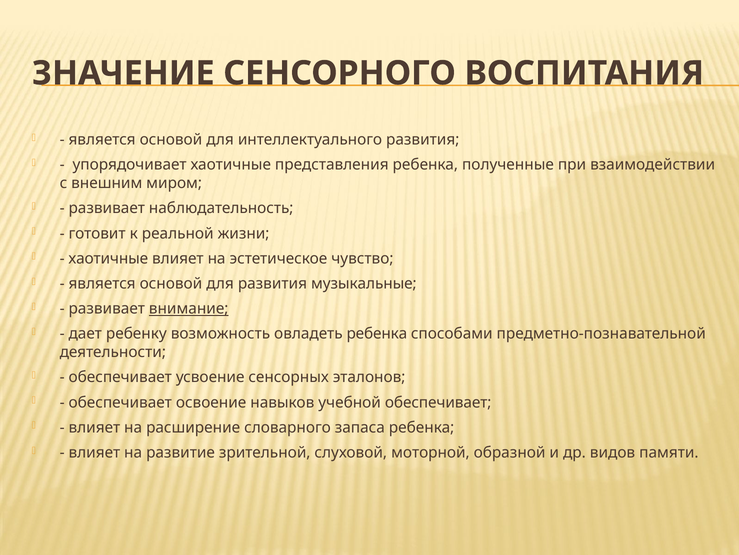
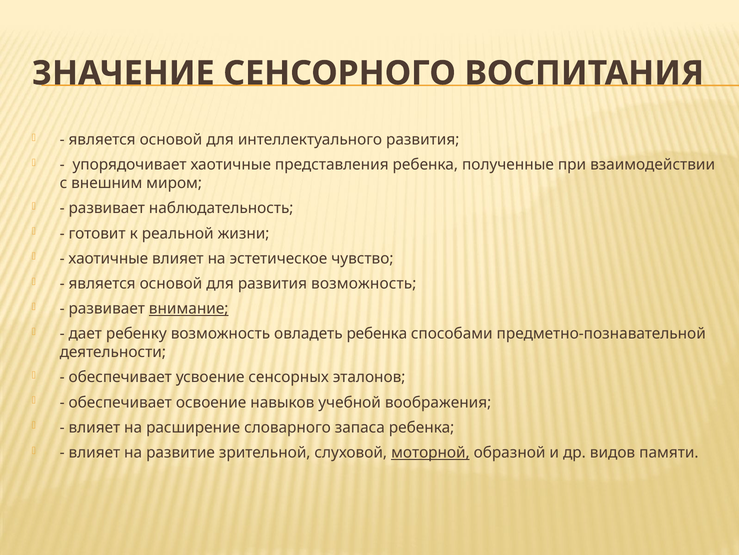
развития музыкальные: музыкальные -> возможность (364, 283)
учебной обеспечивает: обеспечивает -> воображения (438, 402)
моторной underline: none -> present (430, 452)
